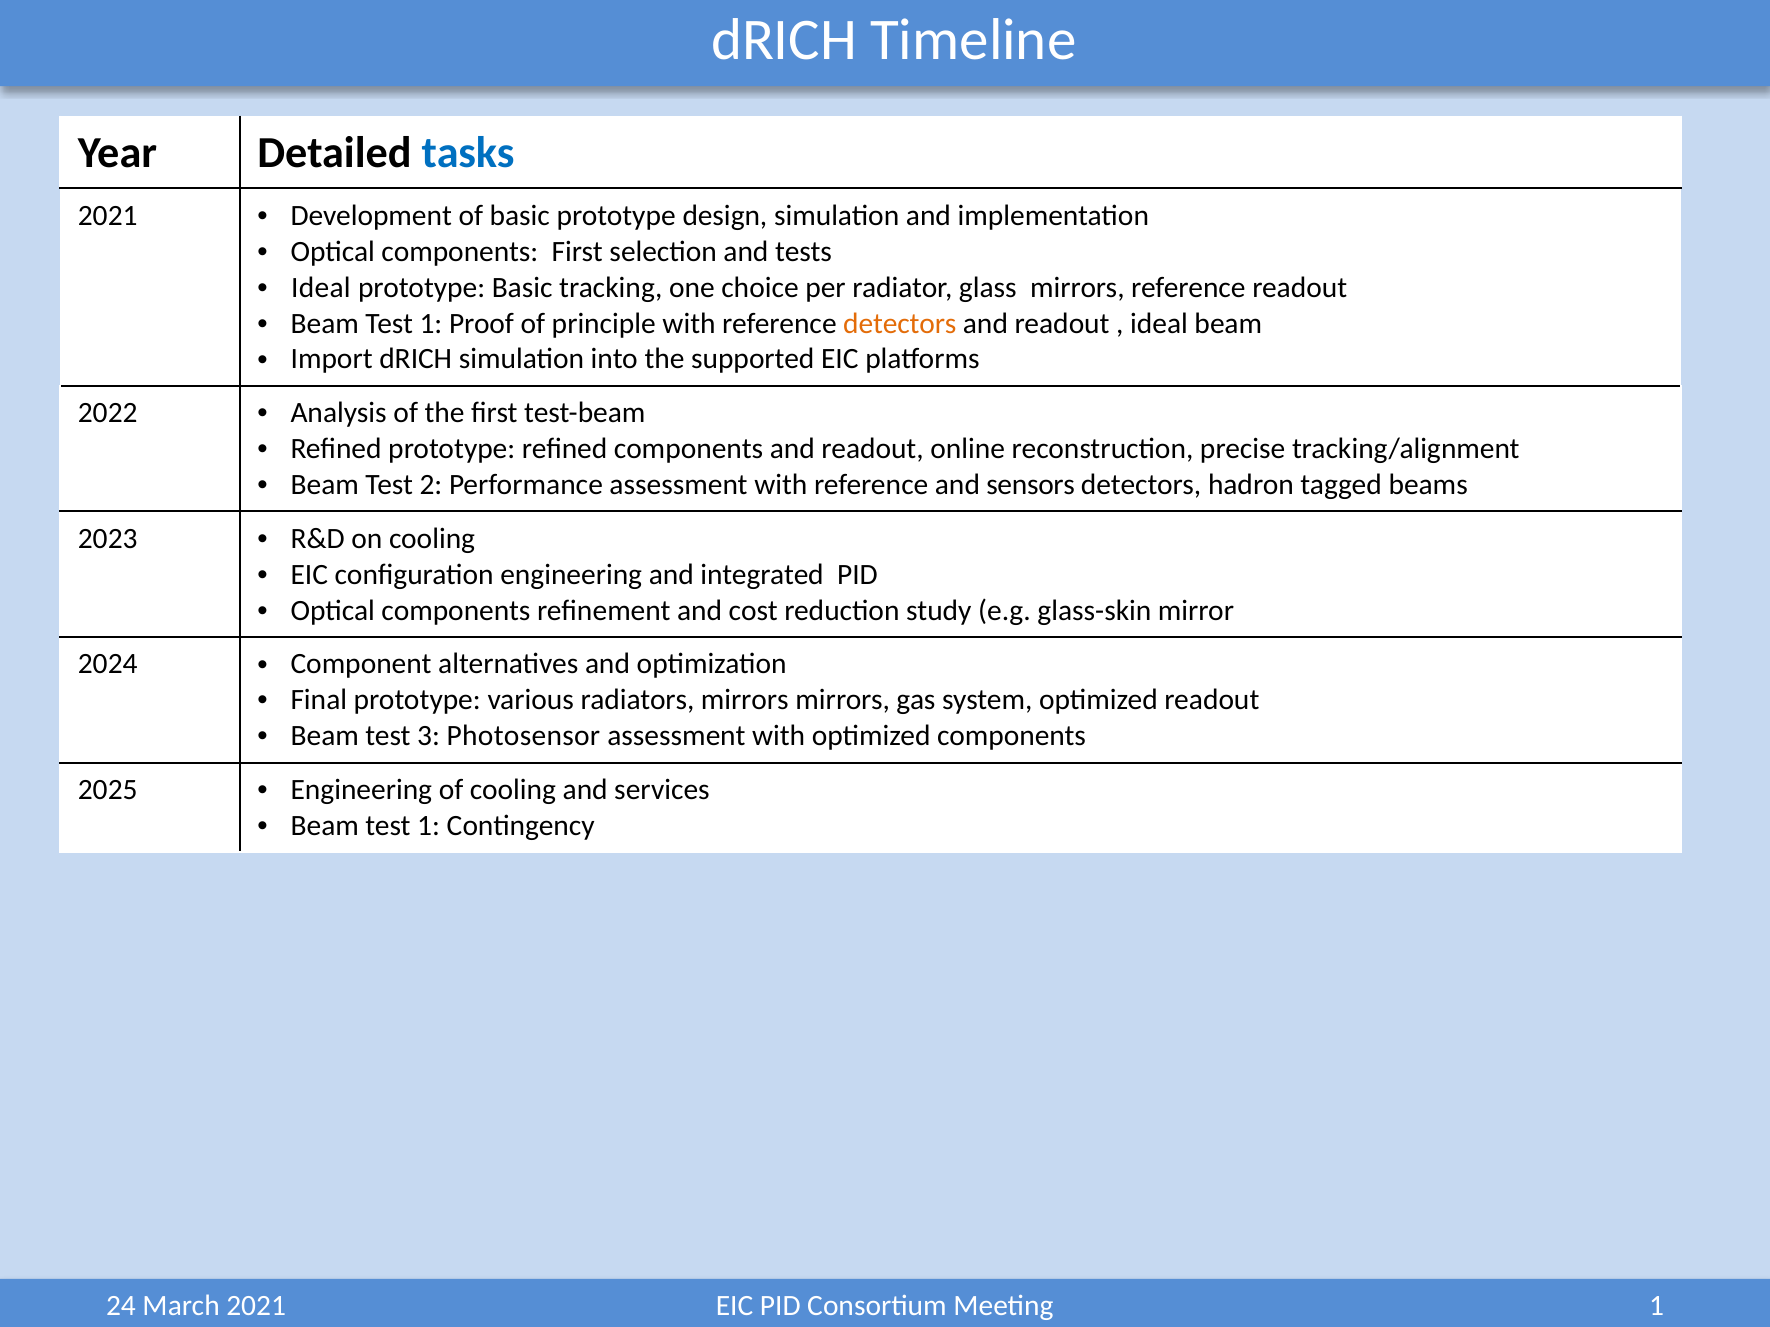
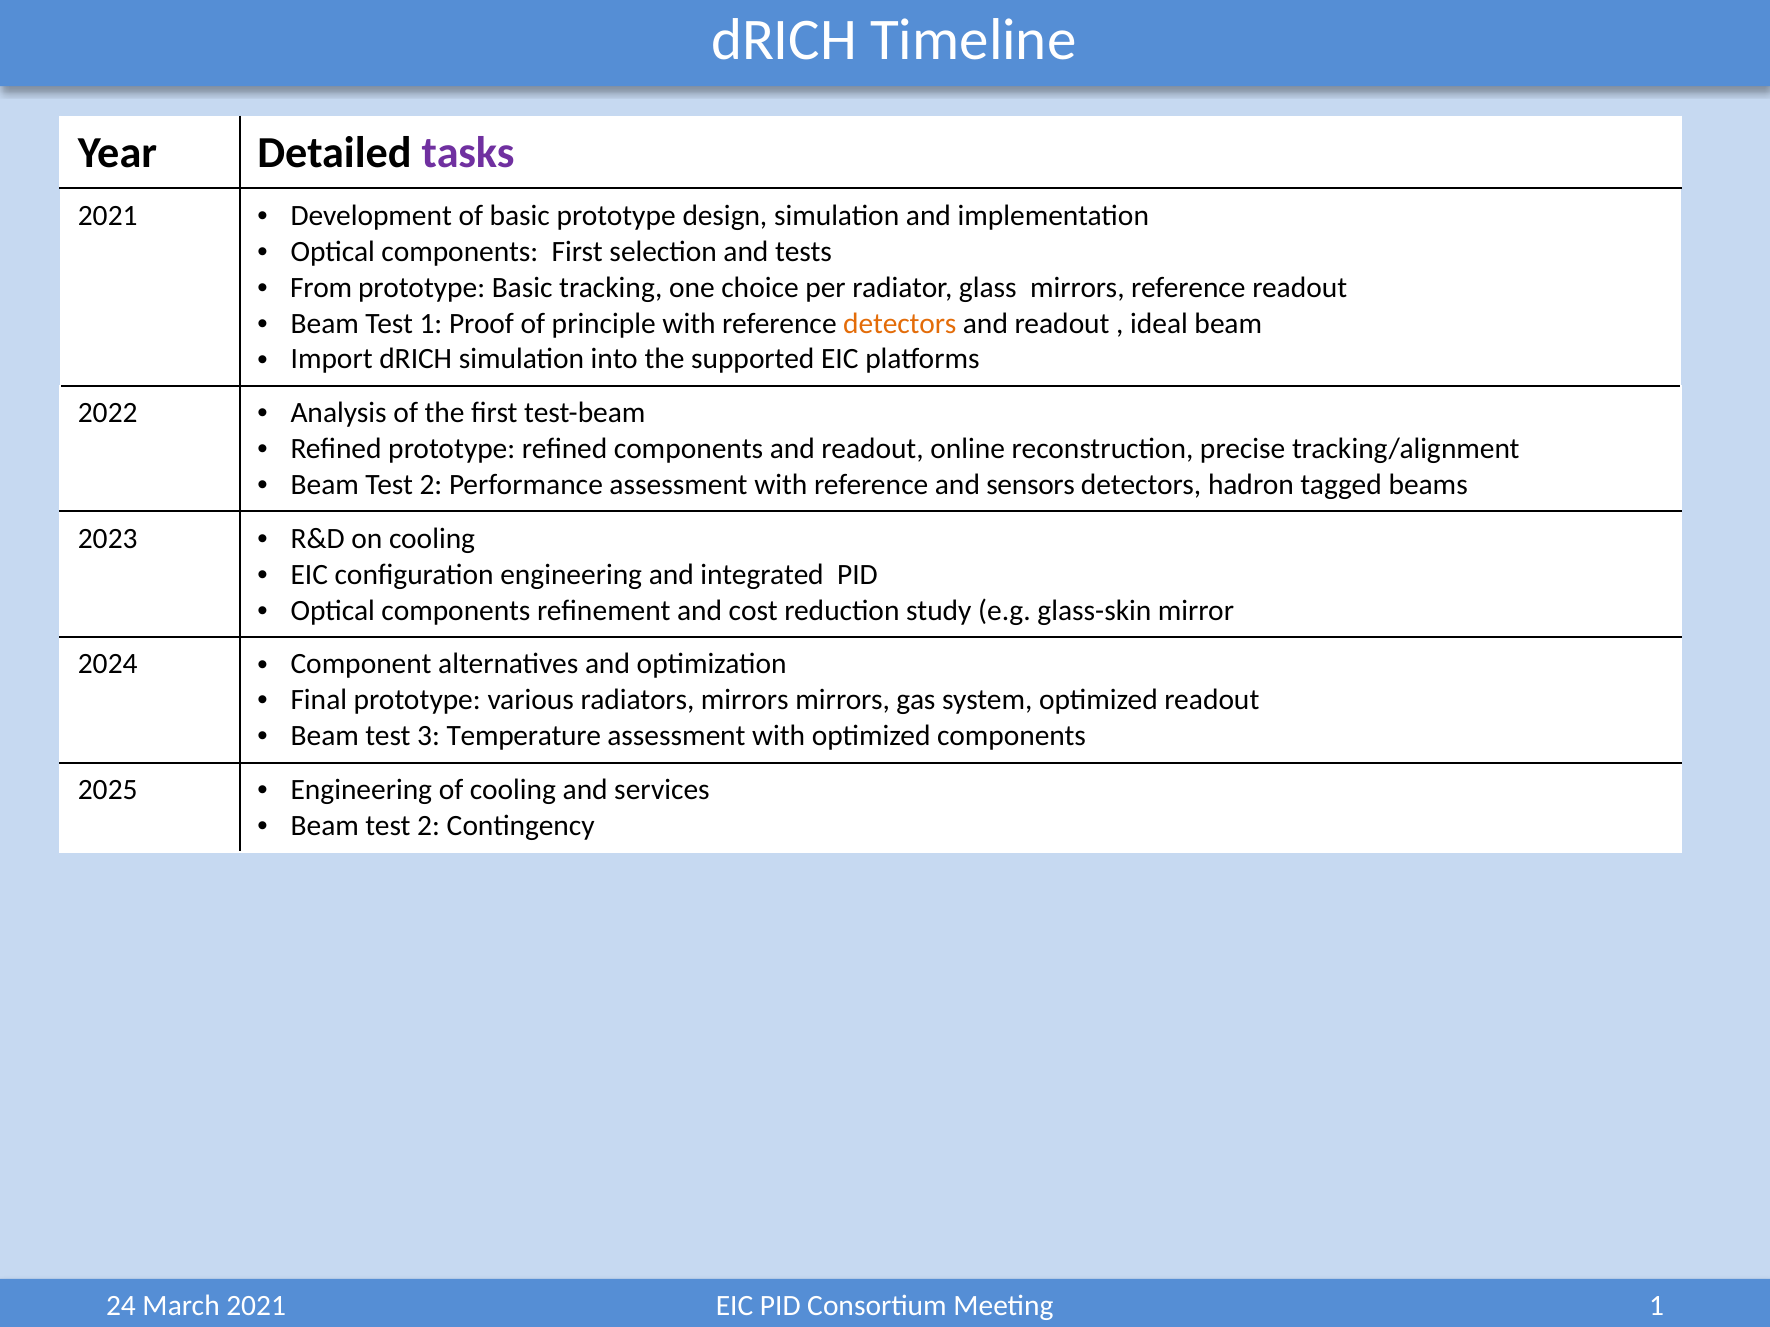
tasks colour: blue -> purple (468, 153)
Ideal: Ideal -> From (321, 287)
Photosensor: Photosensor -> Temperature (524, 736)
1: 1 -> 2 (429, 826)
